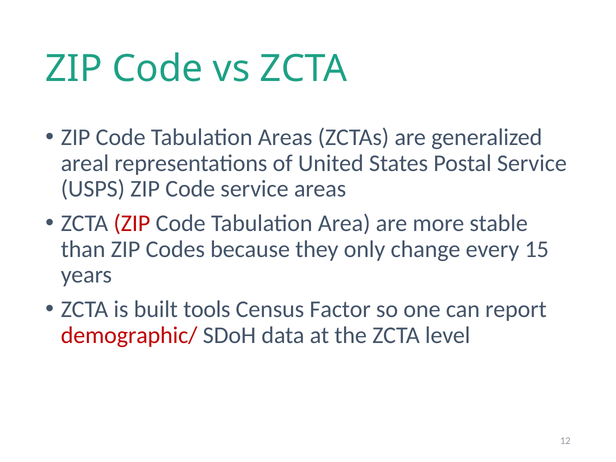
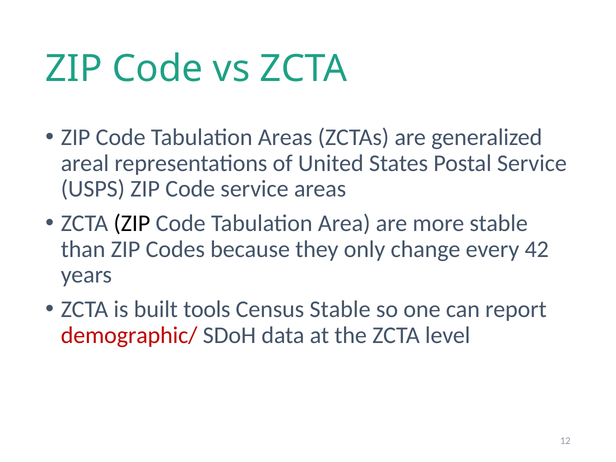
ZIP colour: red -> black (132, 223)
15: 15 -> 42 (537, 249)
Census Factor: Factor -> Stable (340, 309)
